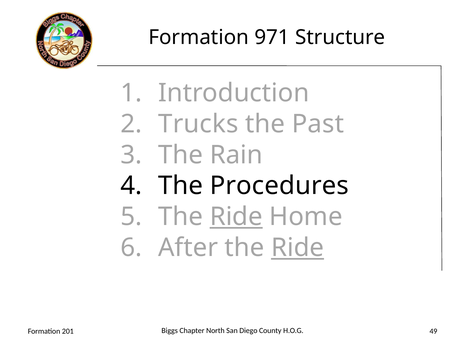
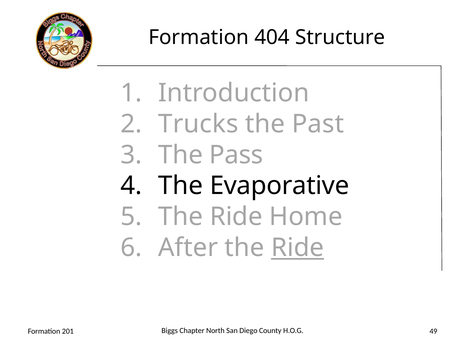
971: 971 -> 404 (272, 37)
Rain: Rain -> Pass (236, 155)
Procedures: Procedures -> Evaporative (279, 186)
Ride underline: present -> none (236, 217)
